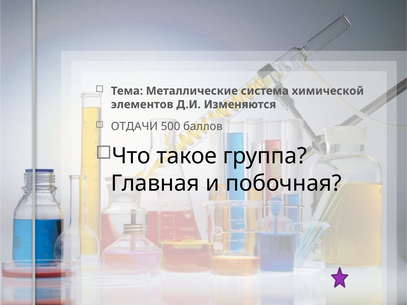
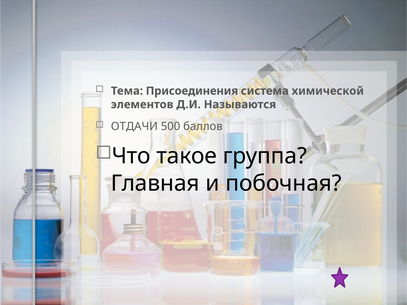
Металлические: Металлические -> Присоединения (192, 91)
Изменяются: Изменяются -> Называются (240, 105)
